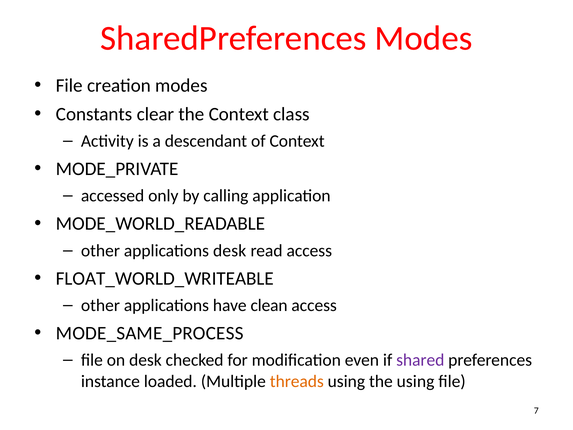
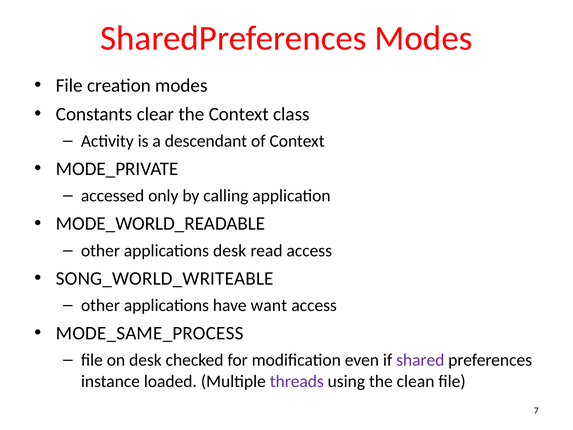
FLOAT_WORLD_WRITEABLE: FLOAT_WORLD_WRITEABLE -> SONG_WORLD_WRITEABLE (165, 278)
clean: clean -> want (269, 305)
threads colour: orange -> purple (297, 381)
the using: using -> clean (416, 381)
